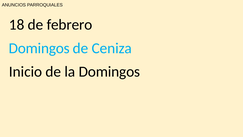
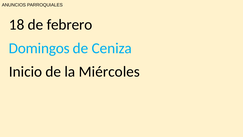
la Domingos: Domingos -> Miércoles (109, 72)
